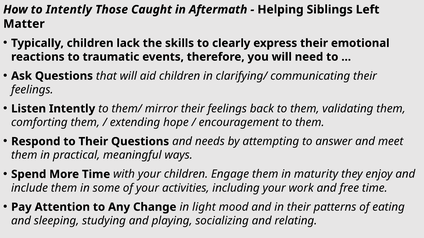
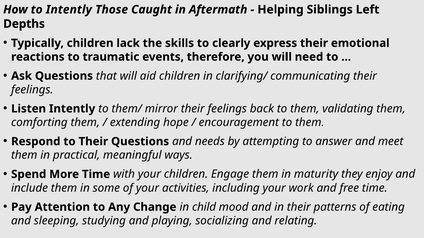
Matter: Matter -> Depths (24, 24)
light: light -> child (204, 207)
